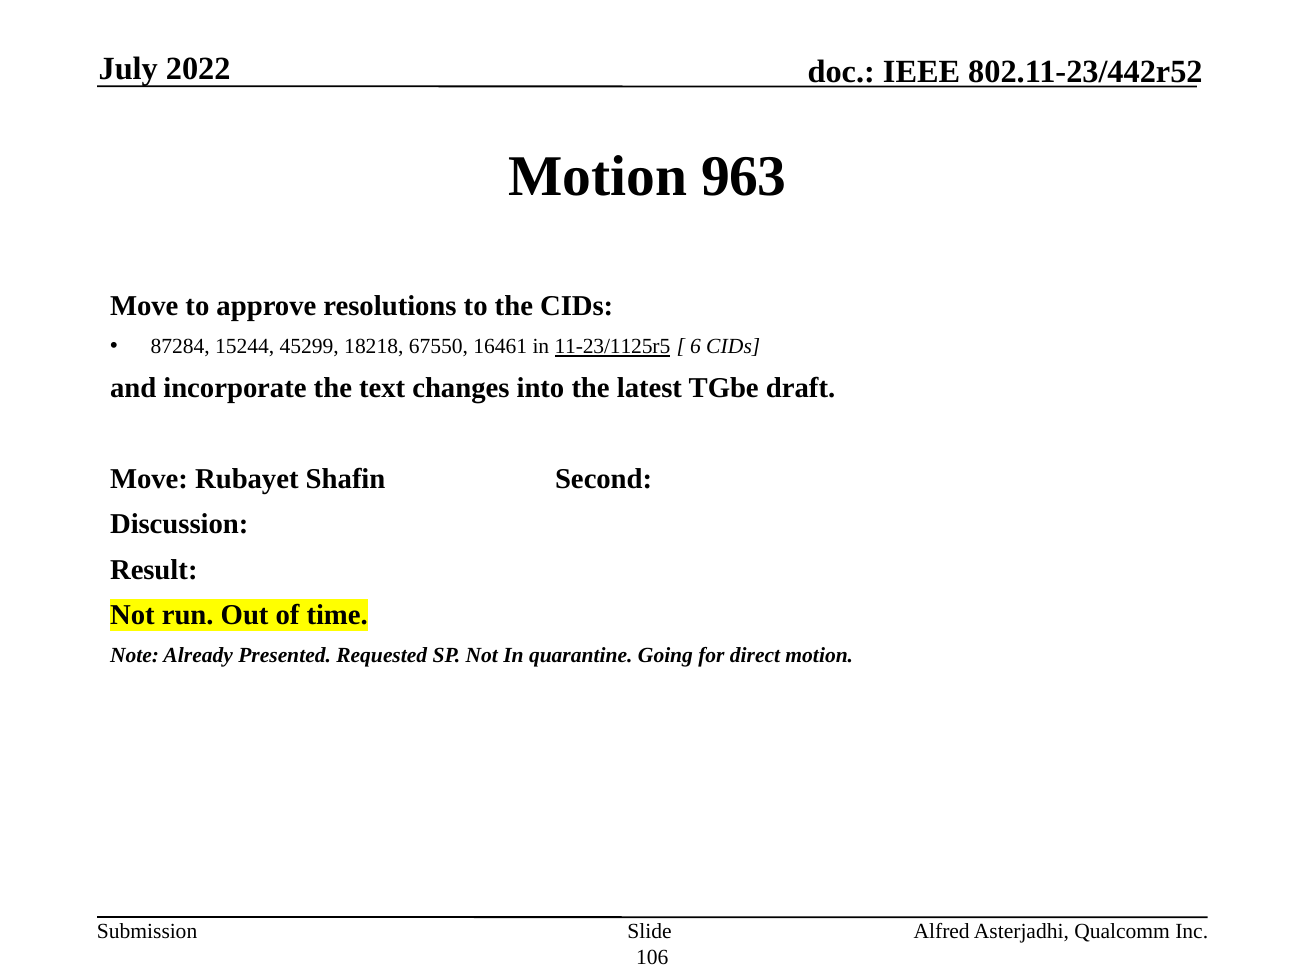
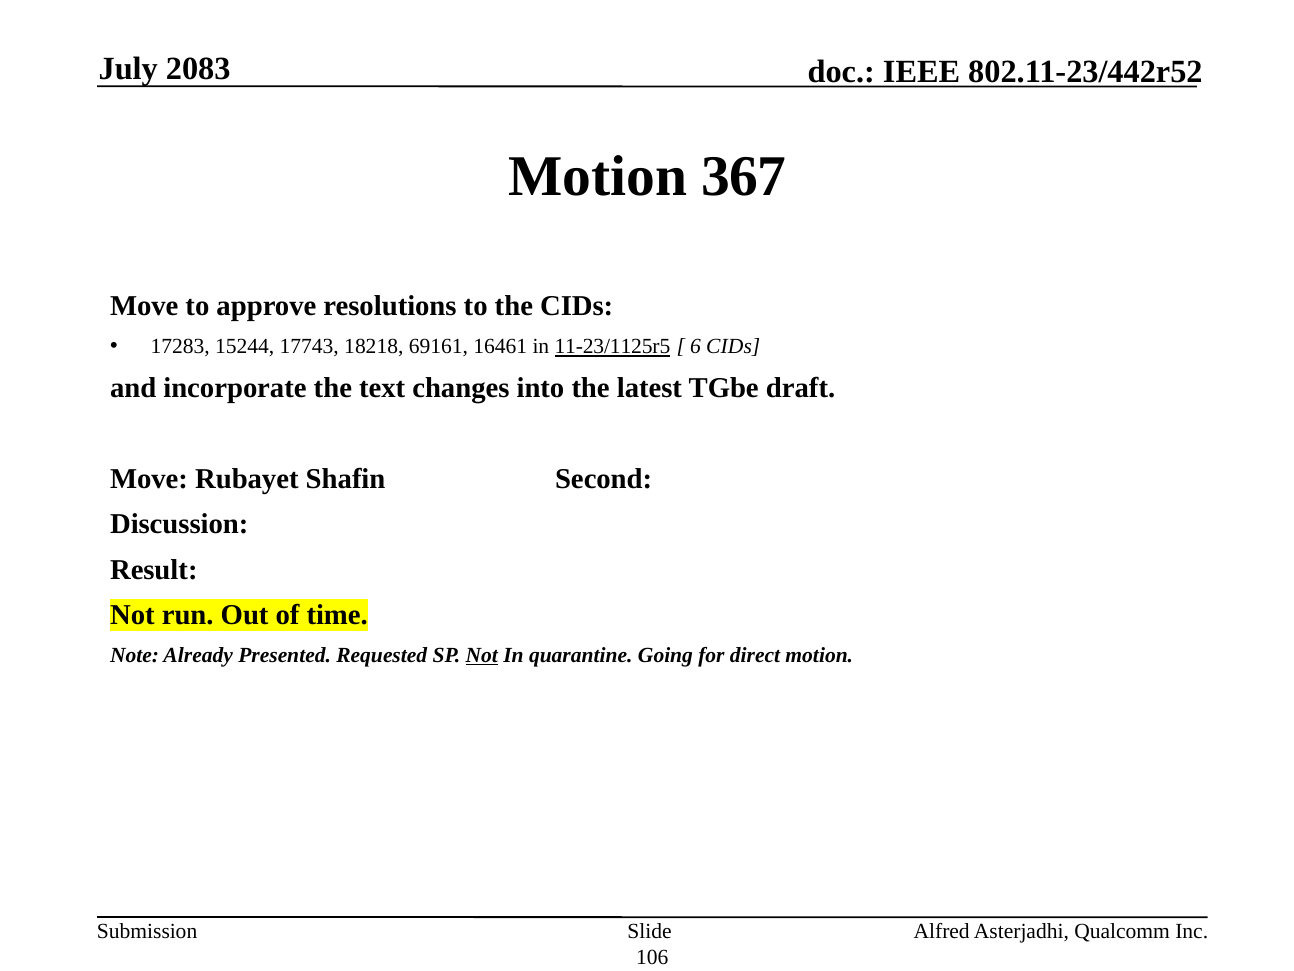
2022: 2022 -> 2083 (198, 69)
963: 963 -> 367 (744, 176)
87284: 87284 -> 17283 (180, 347)
45299: 45299 -> 17743 (309, 347)
67550: 67550 -> 69161 (438, 347)
Not underline: none -> present (482, 655)
